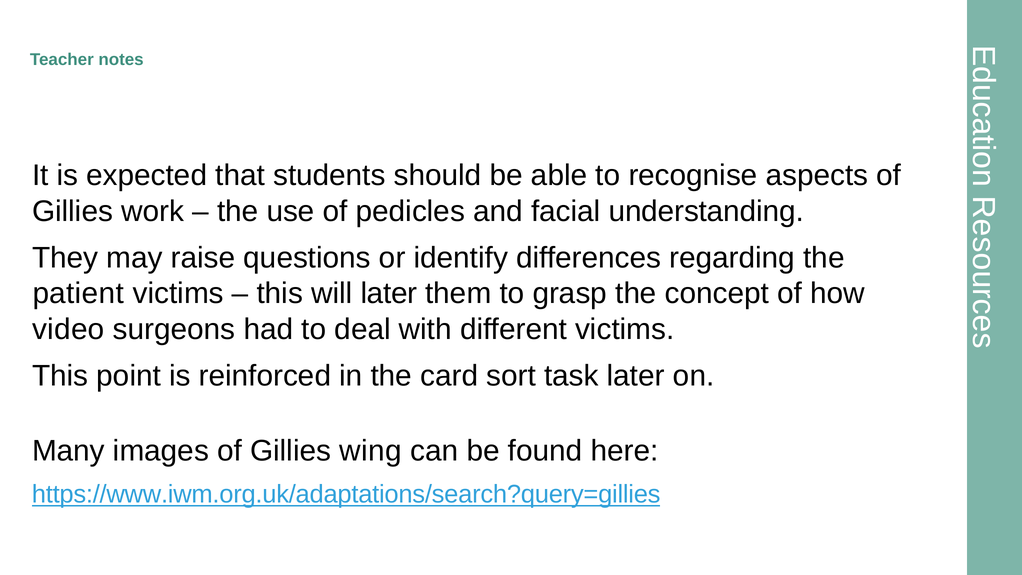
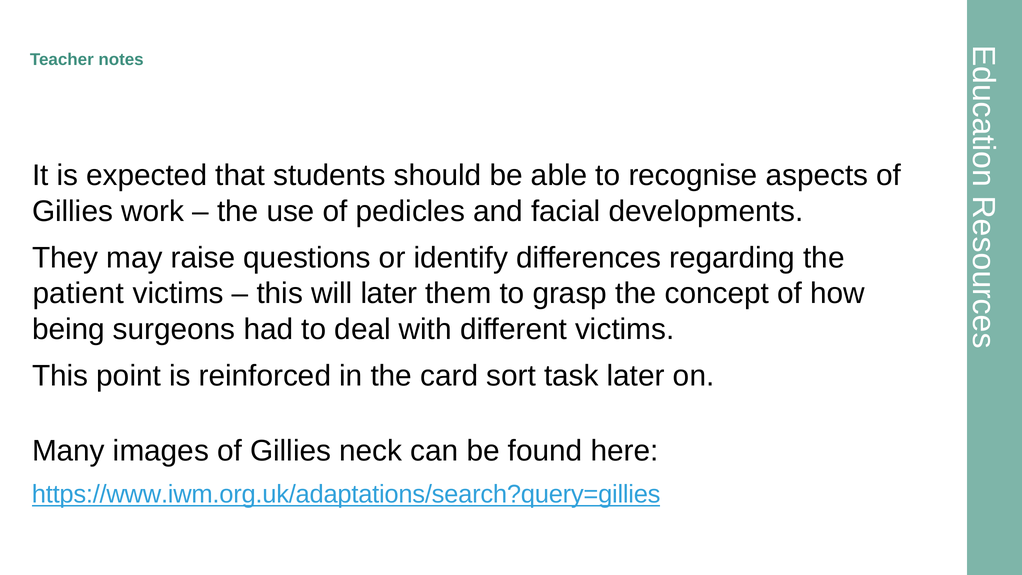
understanding: understanding -> developments (706, 211)
video: video -> being (68, 329)
wing: wing -> neck (371, 451)
